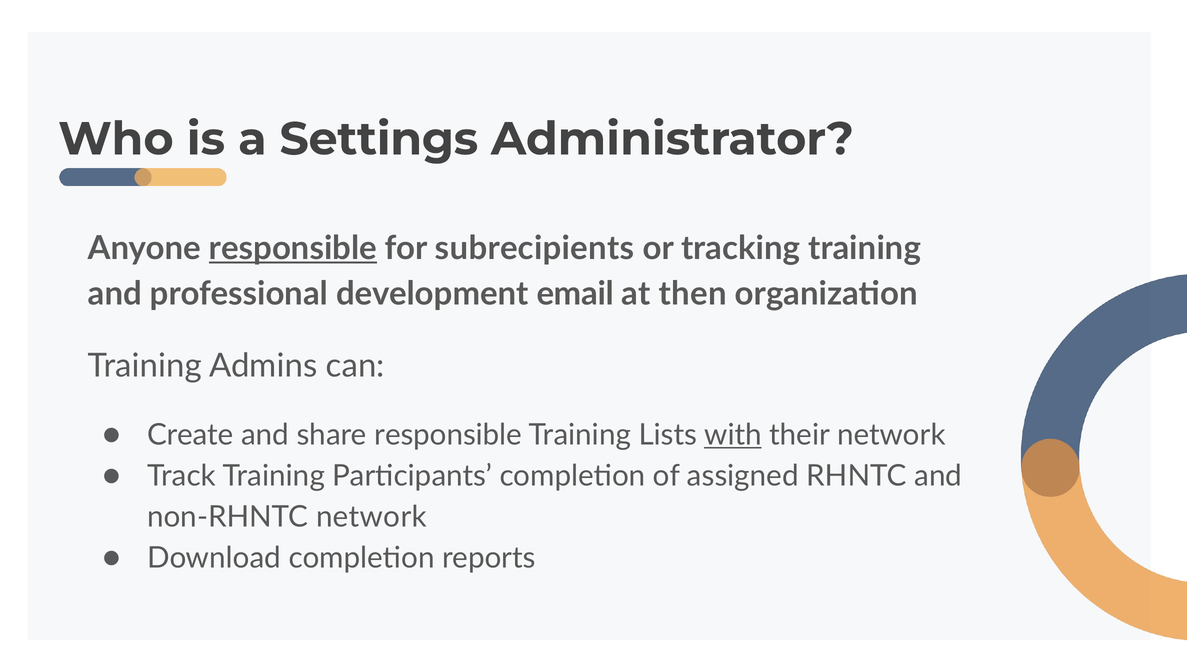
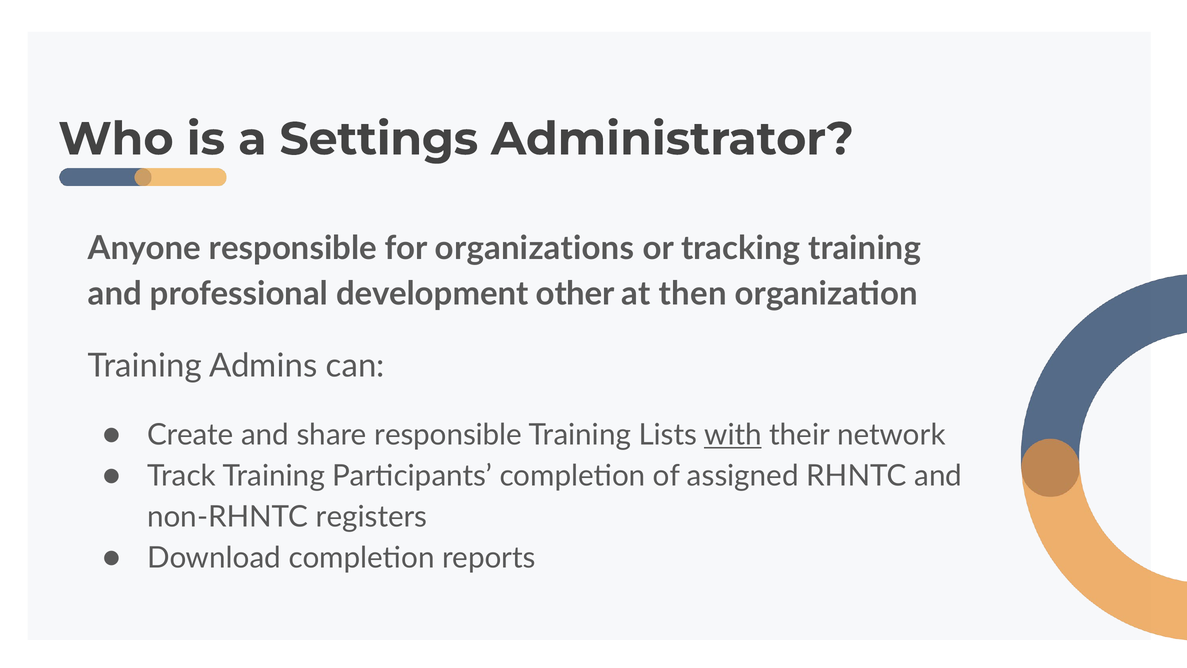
responsible underline: present -> none (293, 248)
subrecipients: subrecipients -> organizations (535, 248)
email: email -> other (575, 294)
non-RHNTC network: network -> registers (372, 517)
